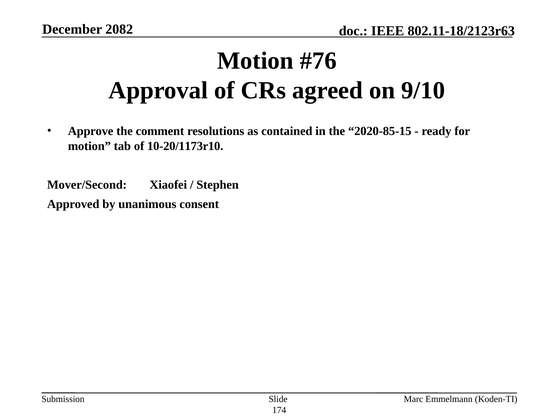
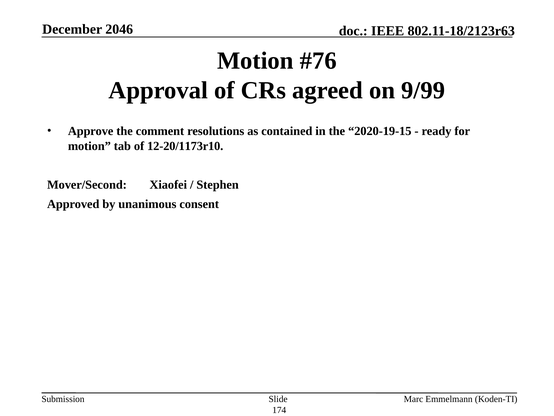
2082: 2082 -> 2046 (119, 29)
9/10: 9/10 -> 9/99 (423, 90)
2020-85-15: 2020-85-15 -> 2020-19-15 (380, 131)
10-20/1173r10: 10-20/1173r10 -> 12-20/1173r10 (185, 146)
